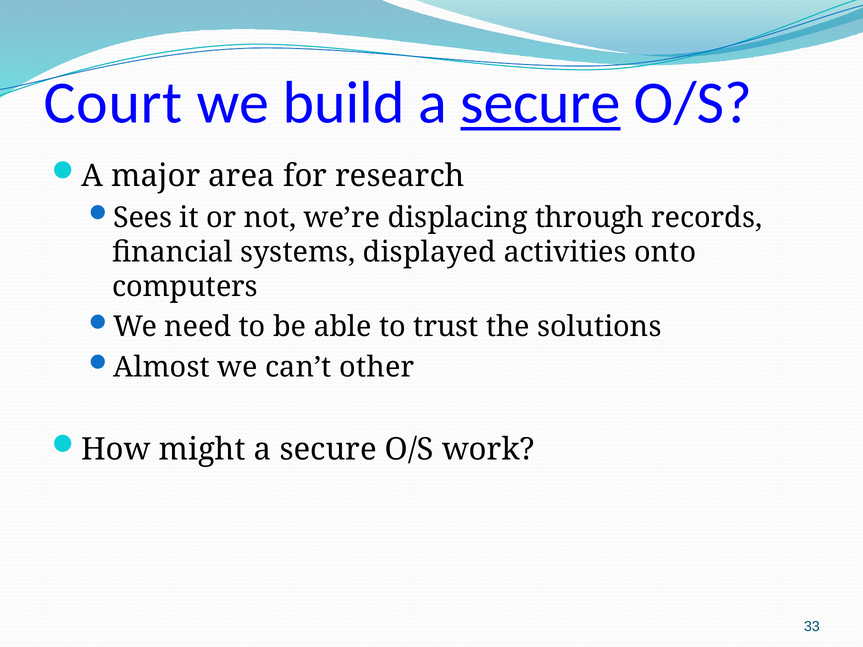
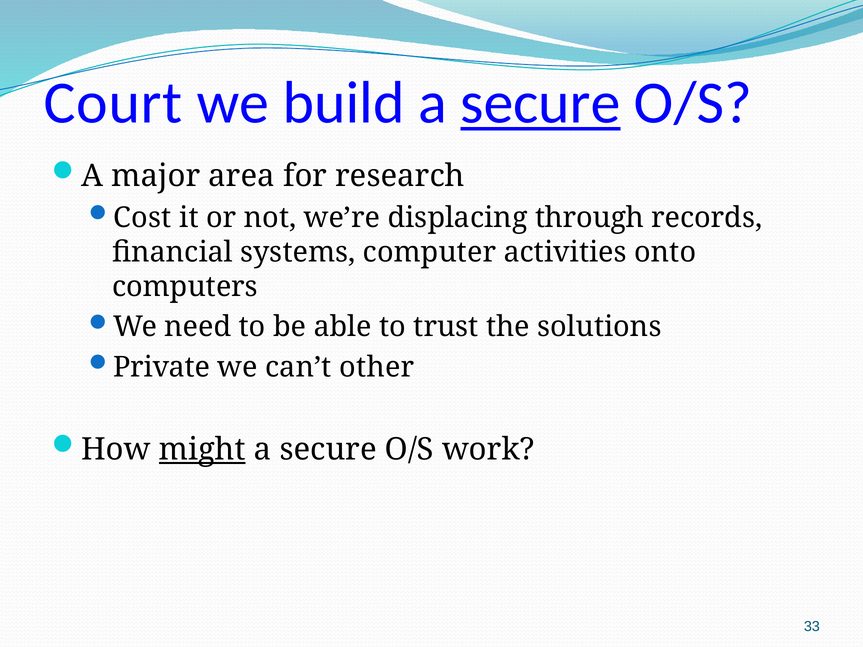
Sees: Sees -> Cost (142, 218)
displayed: displayed -> computer (429, 252)
Almost: Almost -> Private (162, 367)
might underline: none -> present (202, 450)
